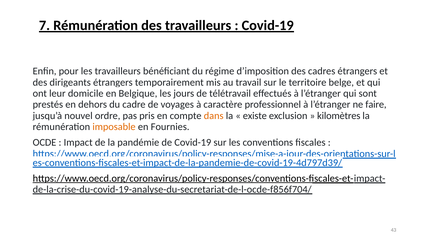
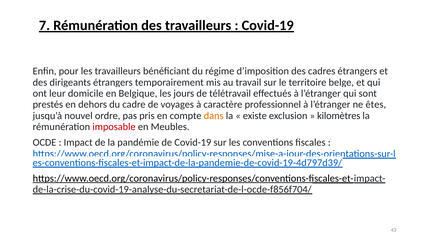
faire: faire -> êtes (376, 105)
imposable colour: orange -> red (114, 127)
Fournies: Fournies -> Meubles (170, 127)
